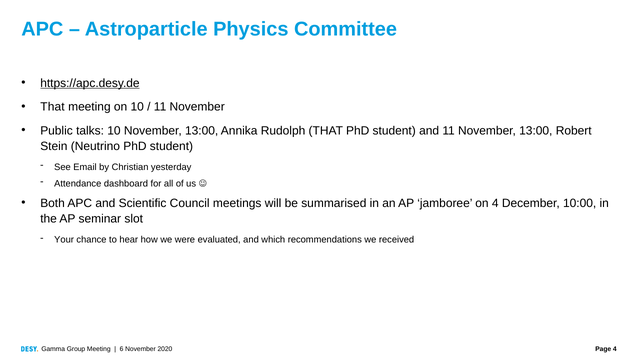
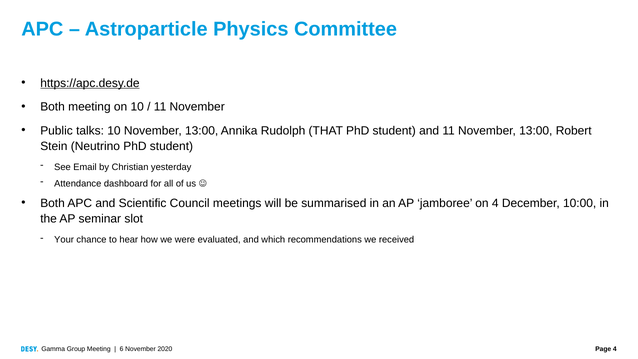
That: That -> Both (53, 107)
